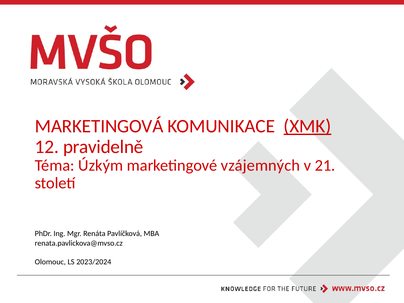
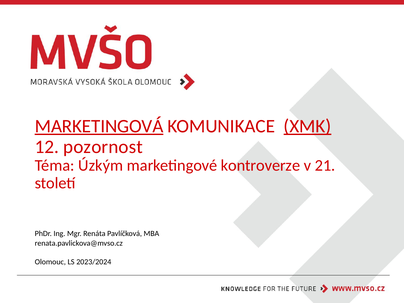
MARKETINGOVÁ underline: none -> present (99, 126)
pravidelně: pravidelně -> pozornost (103, 147)
vzájemných: vzájemných -> kontroverze (260, 165)
